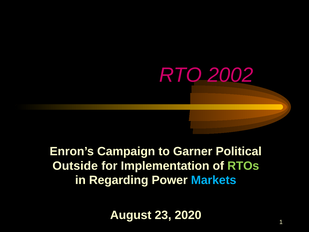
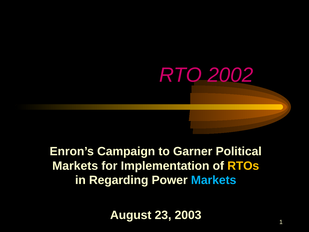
Outside: Outside -> Markets (75, 166)
RTOs colour: light green -> yellow (243, 166)
2020: 2020 -> 2003 (188, 215)
